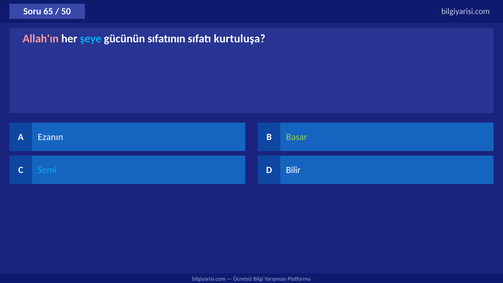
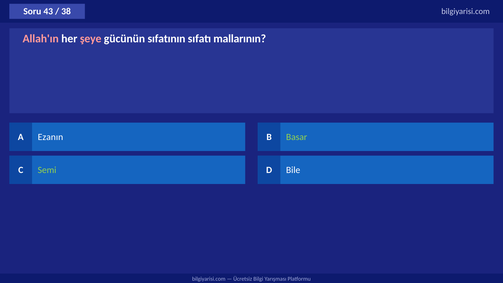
65: 65 -> 43 (48, 12)
50: 50 -> 38 (66, 12)
şeye colour: light blue -> pink (91, 39)
kurtuluşa: kurtuluşa -> mallarının (240, 39)
Semi colour: light blue -> light green (47, 170)
Bilir: Bilir -> Bile (293, 170)
